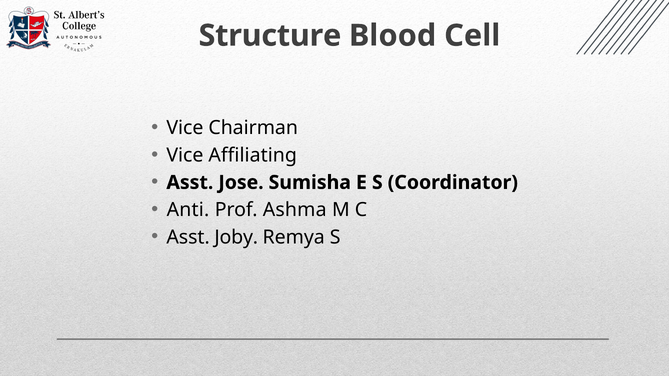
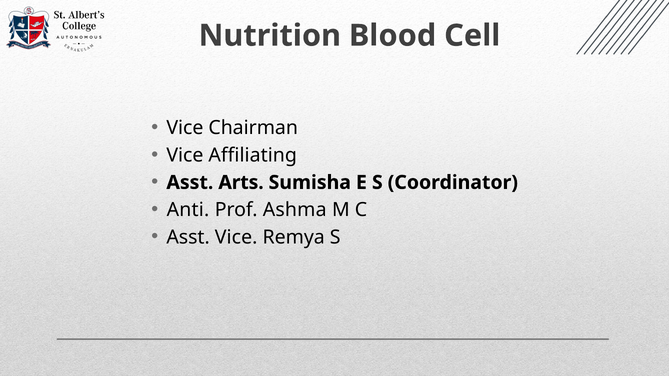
Structure: Structure -> Nutrition (270, 36)
Jose: Jose -> Arts (241, 183)
Asst Joby: Joby -> Vice (236, 237)
